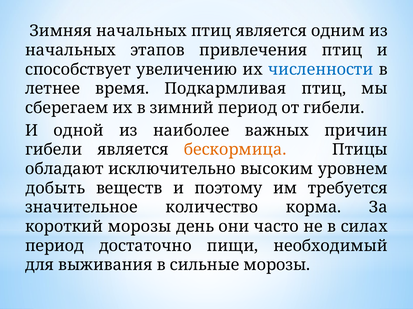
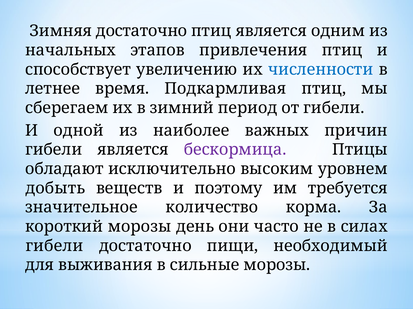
Зимняя начальных: начальных -> достаточно (142, 31)
бескормица colour: orange -> purple (235, 150)
период: период -> гибели (54, 246)
